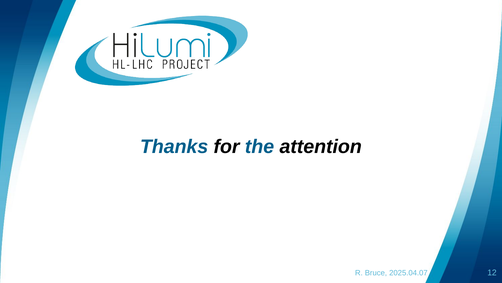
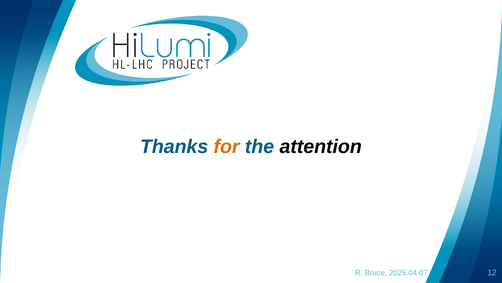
for colour: black -> orange (227, 147)
